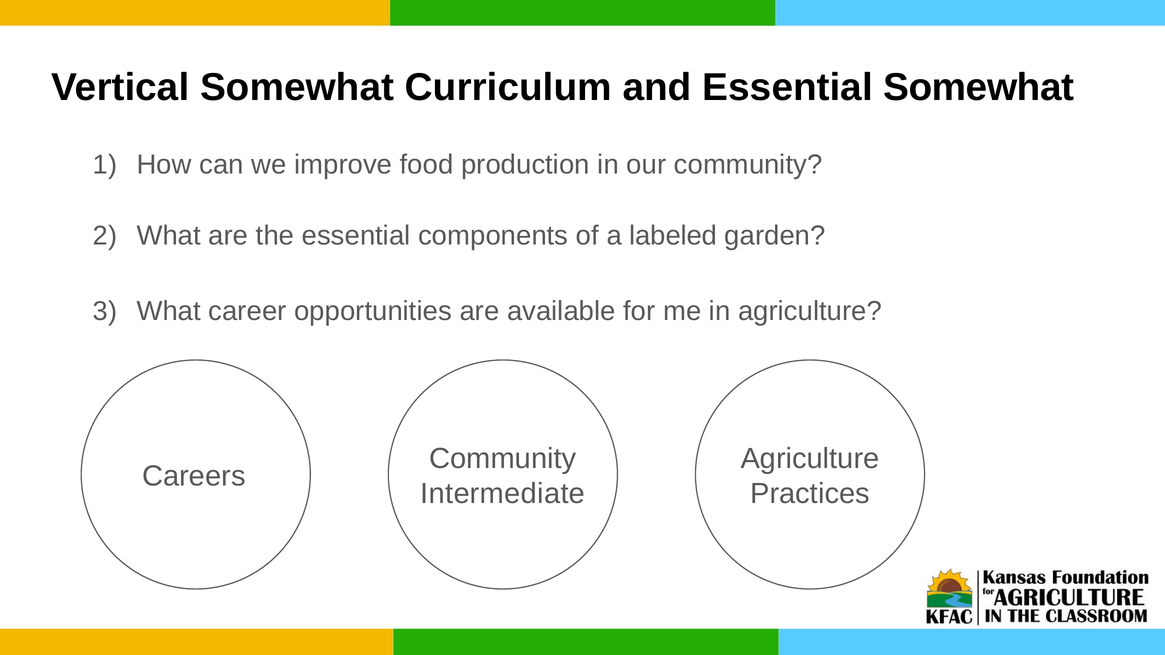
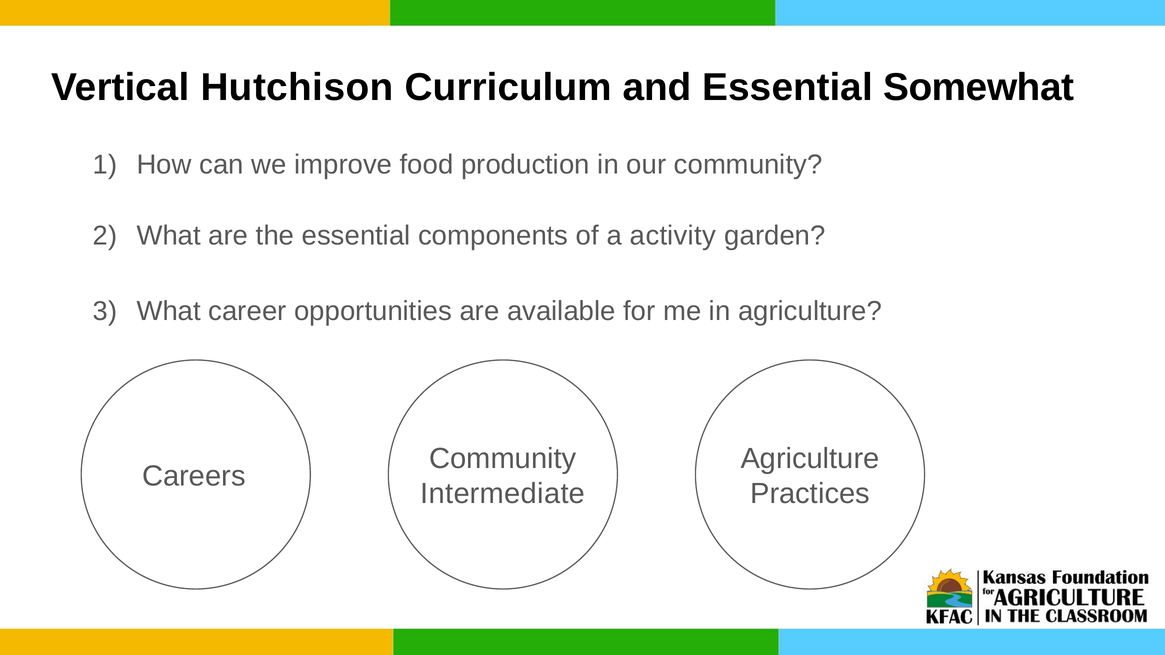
Vertical Somewhat: Somewhat -> Hutchison (297, 88)
labeled: labeled -> activity (673, 236)
